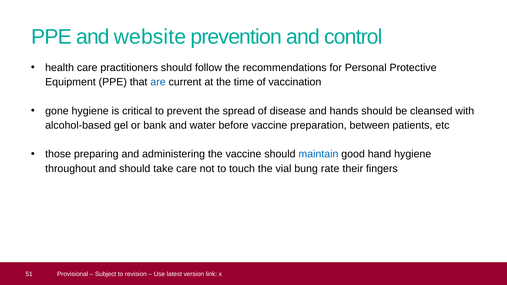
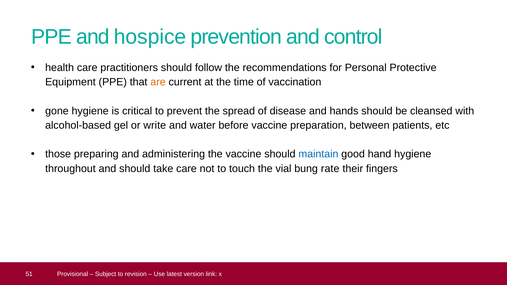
website: website -> hospice (150, 37)
are colour: blue -> orange (158, 82)
bank: bank -> write (155, 125)
